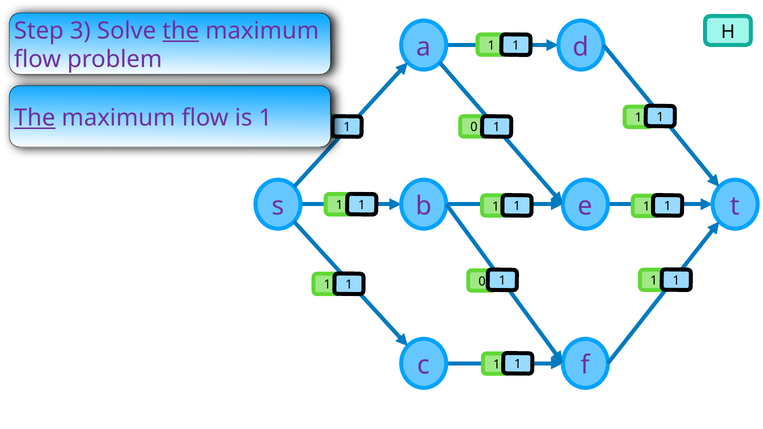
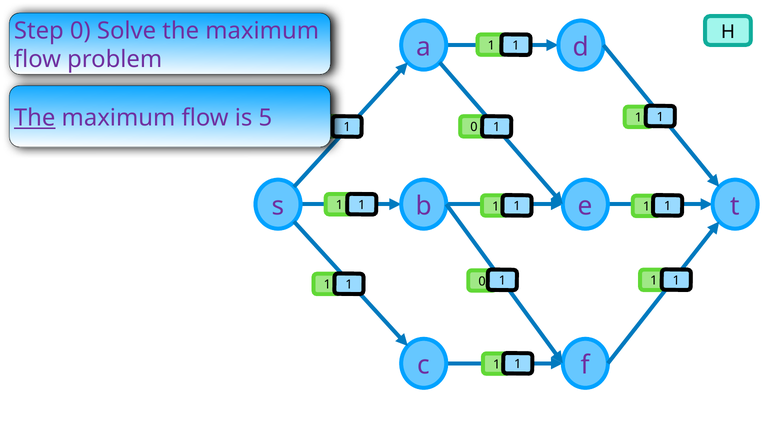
Step 3: 3 -> 0 (80, 31)
the underline: present -> none (181, 31)
is 1: 1 -> 5 (265, 118)
